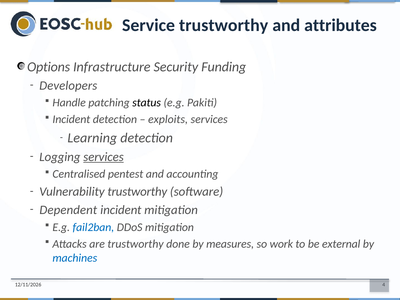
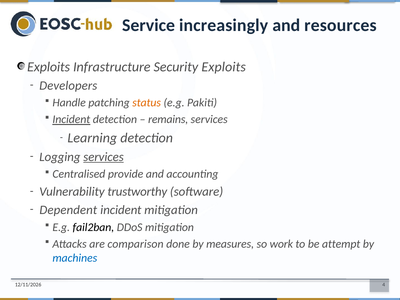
Service trustworthy: trustworthy -> increasingly (224, 25)
attributes: attributes -> resources (340, 25)
Options: Options -> Exploits (49, 67)
Security Funding: Funding -> Exploits (224, 67)
status colour: black -> orange (147, 103)
Incident underline: none -> present (71, 119)
exploits: exploits -> remains (168, 119)
pentest: pentest -> provide (126, 174)
fail2ban colour: blue -> black (93, 227)
are trustworthy: trustworthy -> comparison (136, 244)
external: external -> attempt (341, 244)
